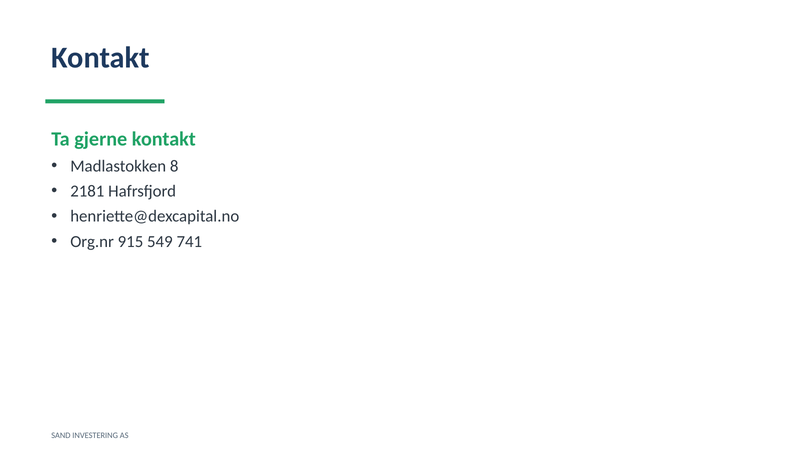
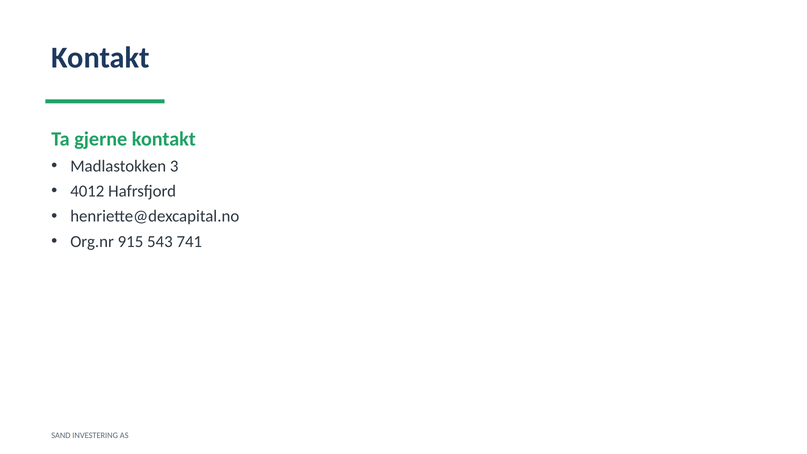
8: 8 -> 3 (174, 166)
2181: 2181 -> 4012 (87, 191)
549: 549 -> 543 (160, 242)
